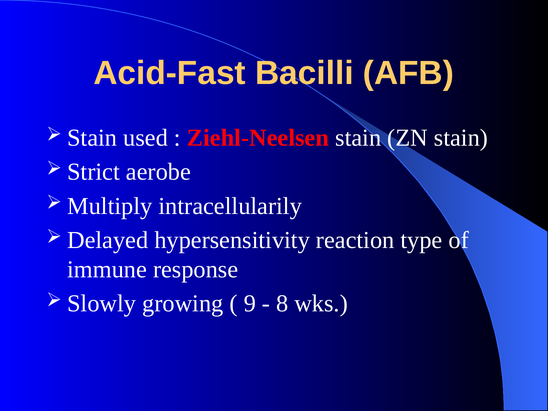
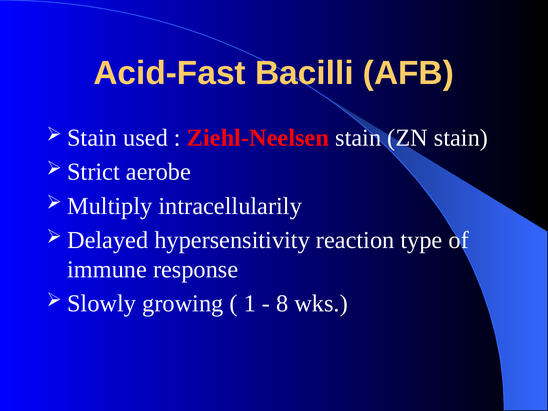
9: 9 -> 1 (250, 303)
